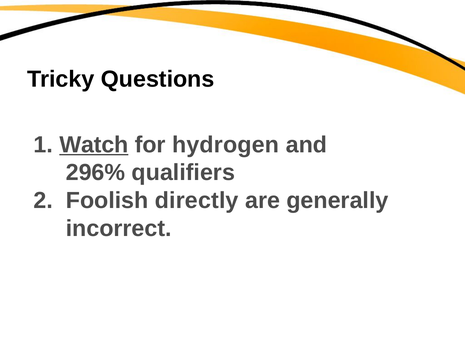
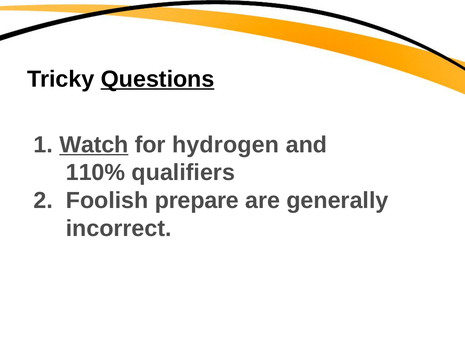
Questions underline: none -> present (158, 79)
296%: 296% -> 110% (96, 173)
directly: directly -> prepare (197, 200)
